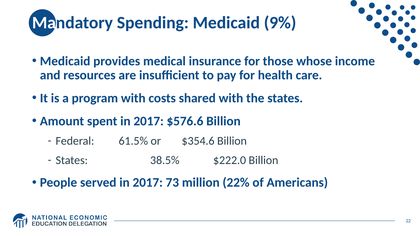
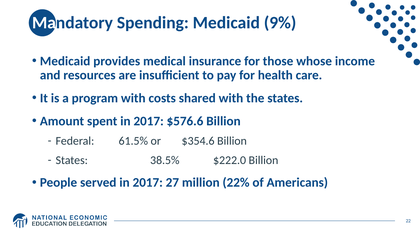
73: 73 -> 27 (172, 183)
